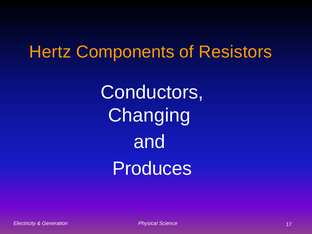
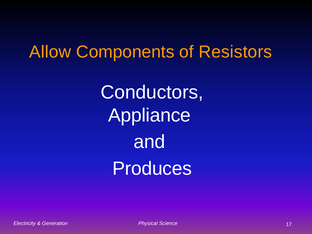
Hertz: Hertz -> Allow (50, 52)
Changing: Changing -> Appliance (149, 115)
